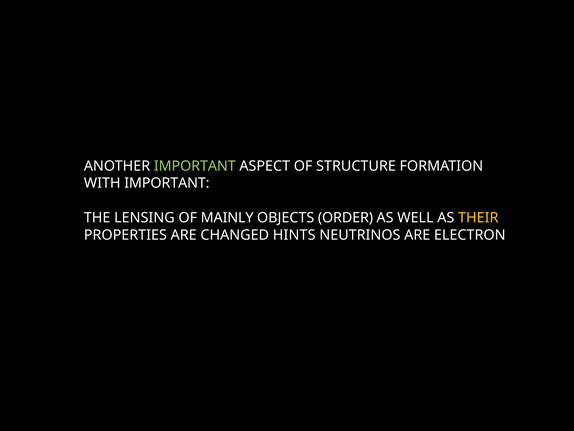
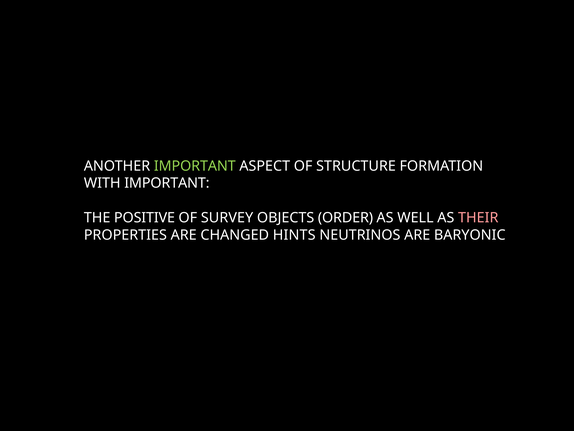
LENSING: LENSING -> POSITIVE (145, 217)
MAINLY: MAINLY -> SURVEY (227, 217)
THEIR colour: yellow -> pink (478, 217)
ELECTRON: ELECTRON -> BARYONIC (470, 235)
